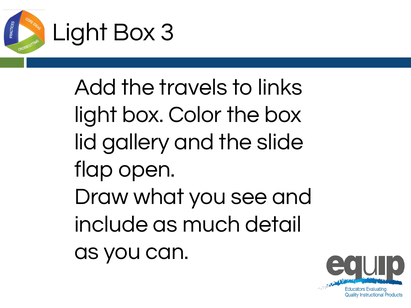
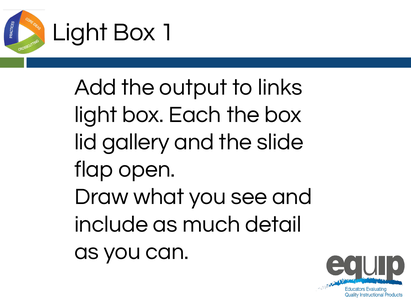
3: 3 -> 1 (168, 32)
travels: travels -> output (193, 87)
Color: Color -> Each (195, 115)
